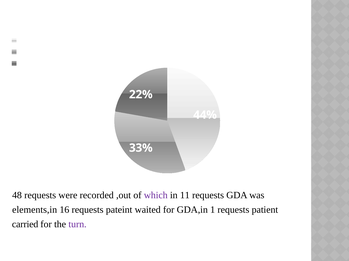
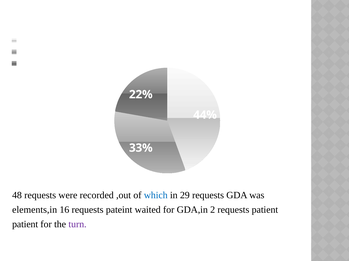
which colour: purple -> blue (156, 196)
11: 11 -> 29 (185, 196)
1: 1 -> 2 (213, 210)
carried: carried -> patient (25, 225)
